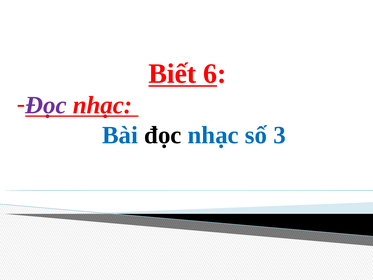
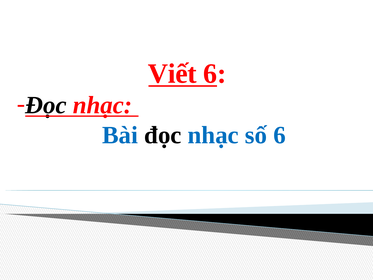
Biết: Biết -> Viết (172, 74)
Đọc colour: purple -> black (46, 105)
số 3: 3 -> 6 (280, 135)
